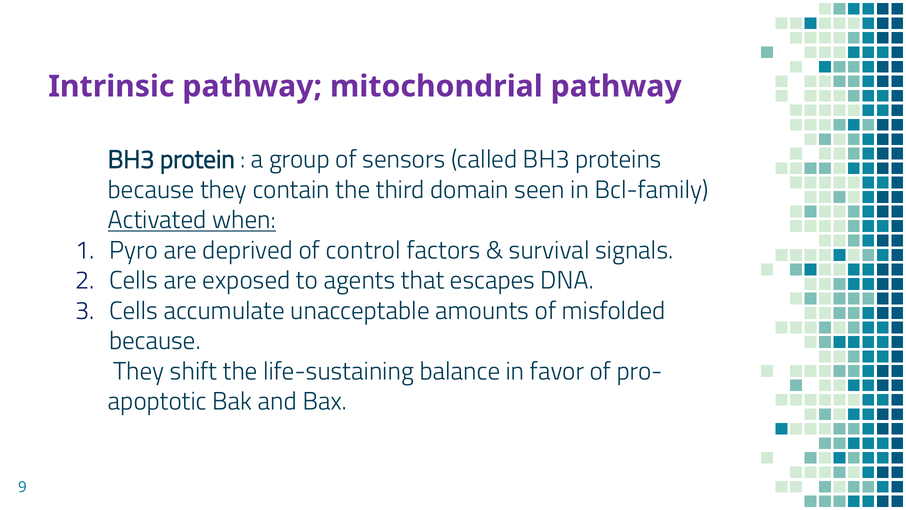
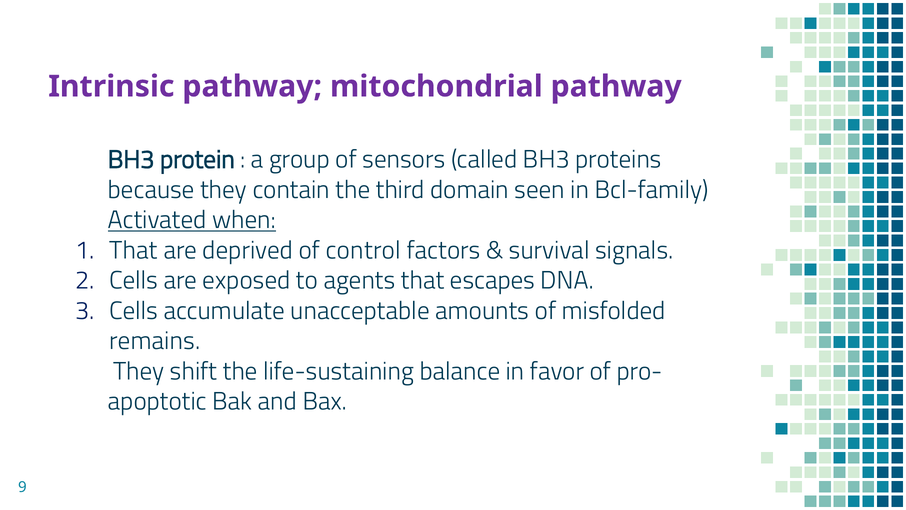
Pyro: Pyro -> That (133, 250)
because: because -> remains (155, 341)
